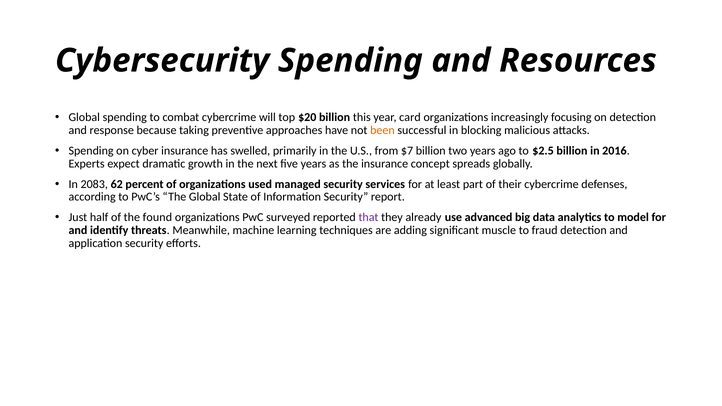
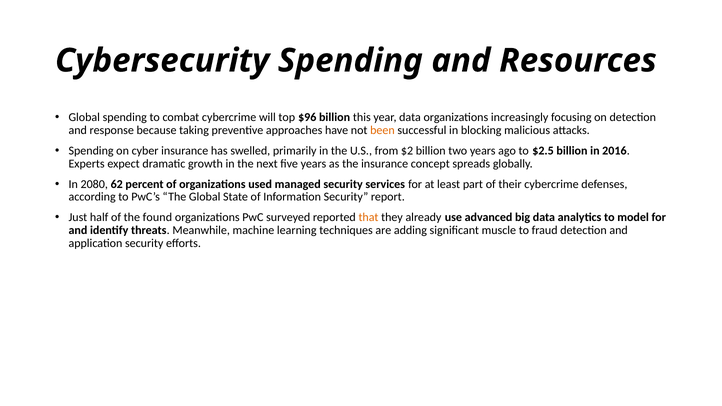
$20: $20 -> $96 (307, 117)
year card: card -> data (410, 117)
$7: $7 -> $2 (407, 151)
2083: 2083 -> 2080 (94, 184)
that colour: purple -> orange (369, 218)
